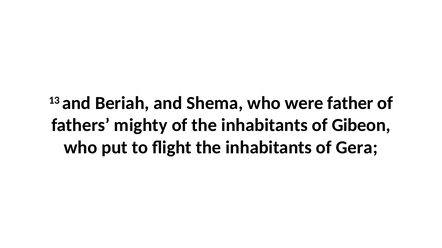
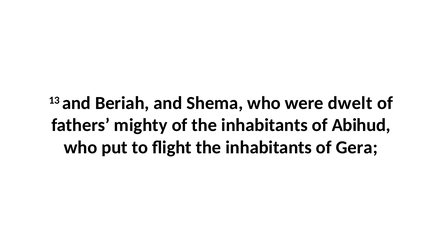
father: father -> dwelt (350, 103)
Gibeon: Gibeon -> Abihud (361, 126)
